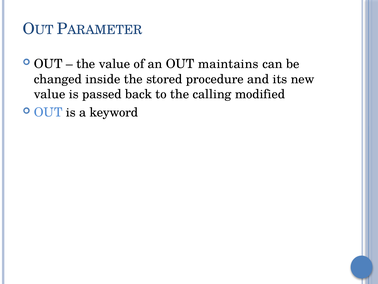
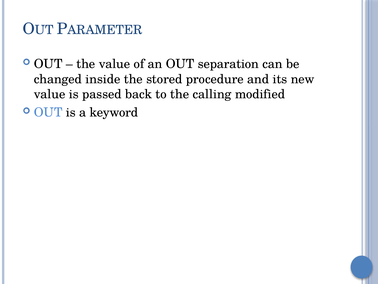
maintains: maintains -> separation (228, 64)
